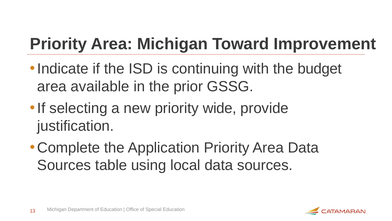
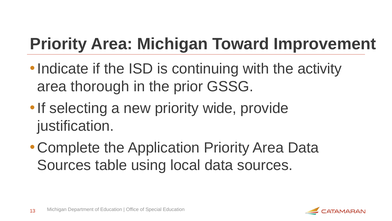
budget: budget -> activity (320, 69)
available: available -> thorough (100, 86)
